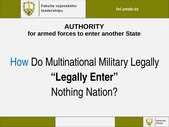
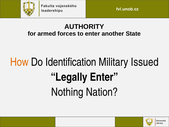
How colour: blue -> orange (19, 62)
Multinational: Multinational -> Identification (71, 62)
Military Legally: Legally -> Issued (145, 62)
